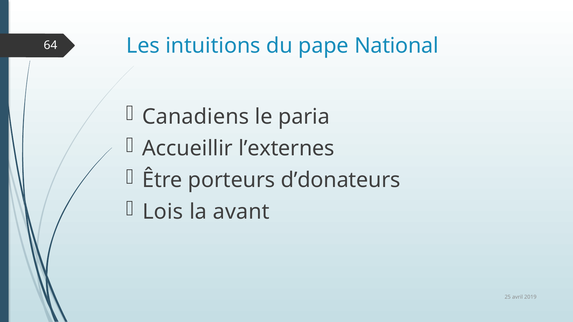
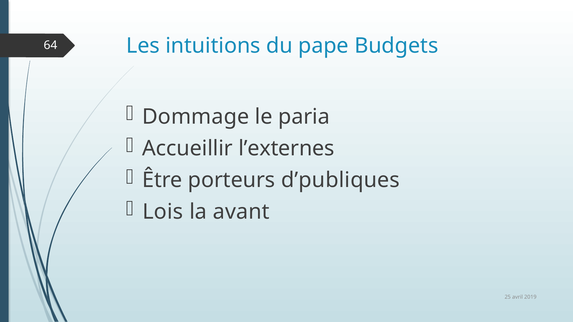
National: National -> Budgets (396, 46)
Canadiens: Canadiens -> Dommage (196, 117)
d’donateurs: d’donateurs -> d’publiques (340, 180)
